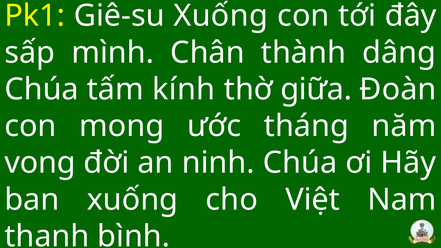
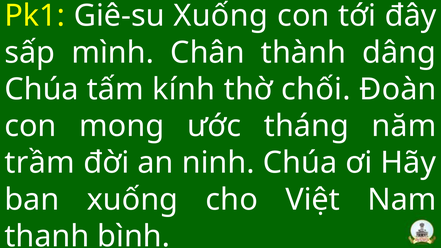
giữa: giữa -> chối (316, 89)
vọng: vọng -> trầm (40, 163)
